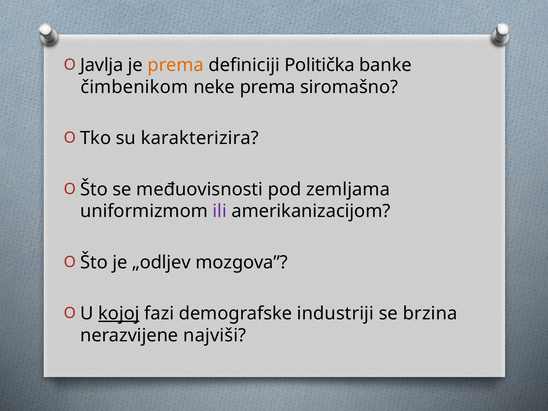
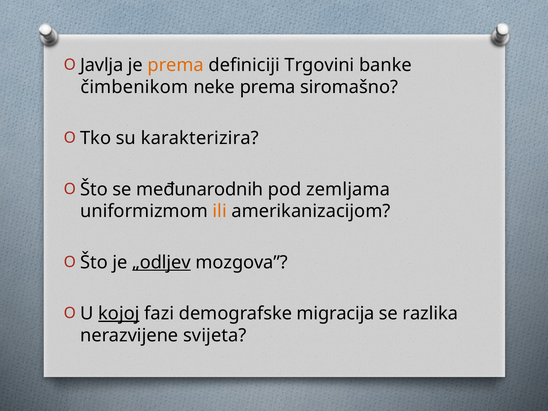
Politička: Politička -> Trgovini (319, 65)
međuovisnosti: međuovisnosti -> međunarodnih (200, 189)
ili colour: purple -> orange (220, 211)
„odljev underline: none -> present (162, 262)
industriji: industriji -> migracija (336, 313)
brzina: brzina -> razlika (430, 313)
najviši: najviši -> svijeta (215, 335)
